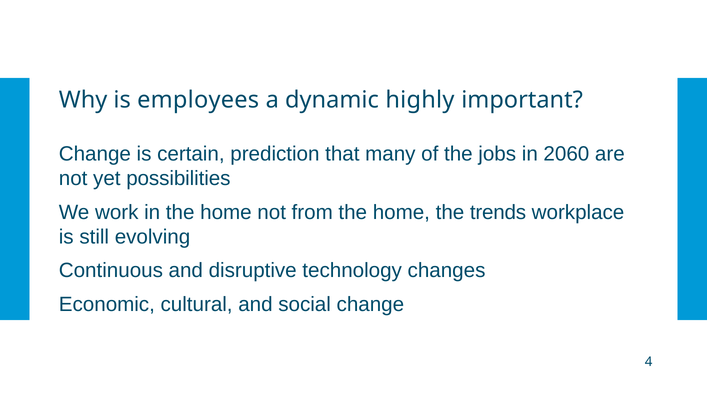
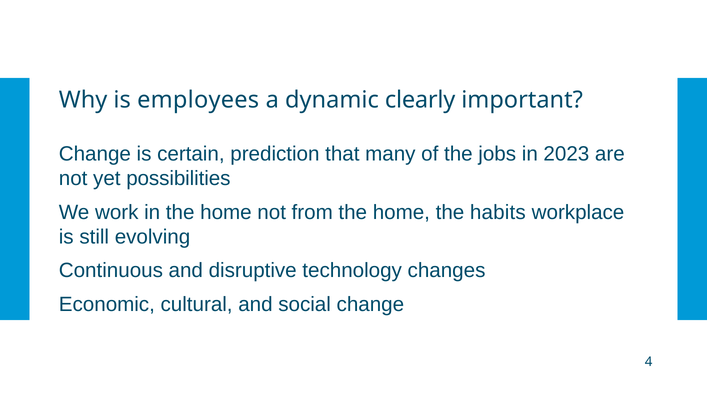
highly: highly -> clearly (420, 100)
2060: 2060 -> 2023 (566, 154)
trends: trends -> habits (498, 212)
